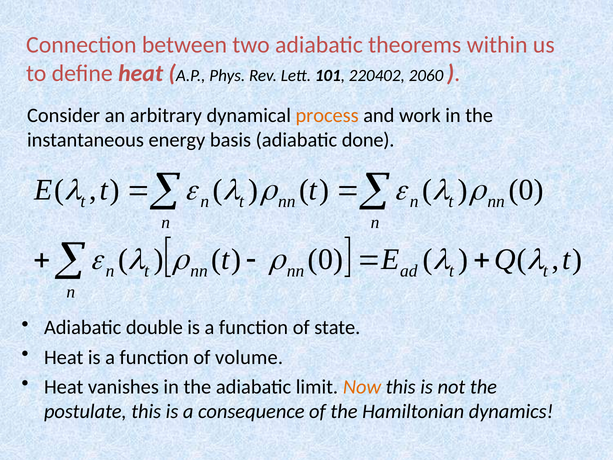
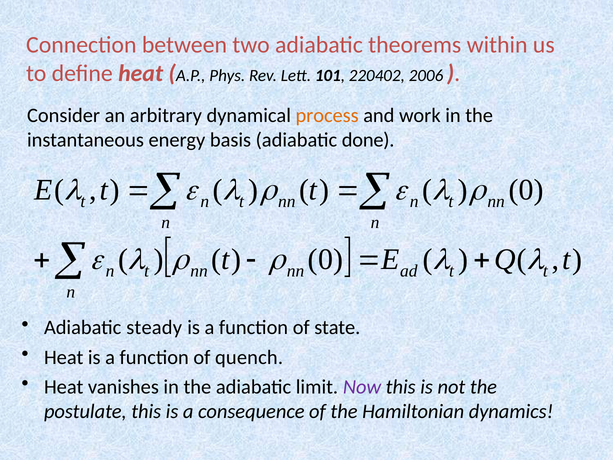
2060: 2060 -> 2006 (426, 76)
double: double -> steady (154, 328)
volume: volume -> quench (249, 357)
Now colour: orange -> purple (362, 387)
